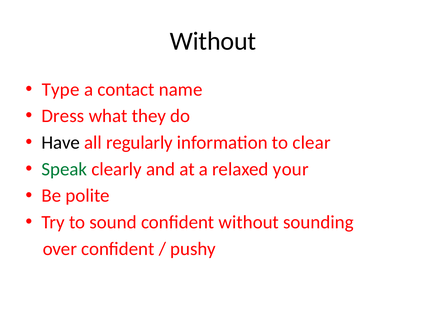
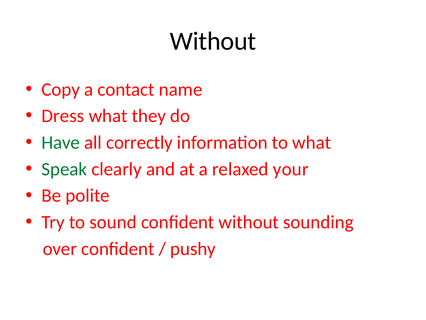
Type: Type -> Copy (61, 89)
Have colour: black -> green (61, 142)
regularly: regularly -> correctly (139, 142)
to clear: clear -> what (312, 142)
